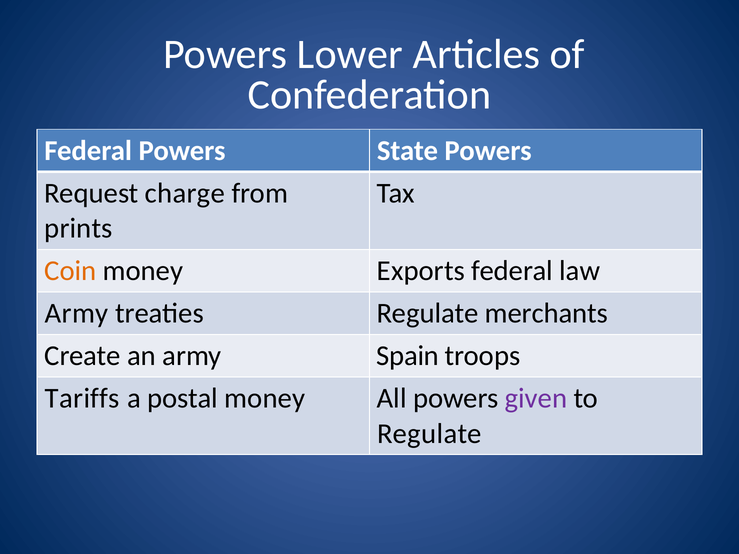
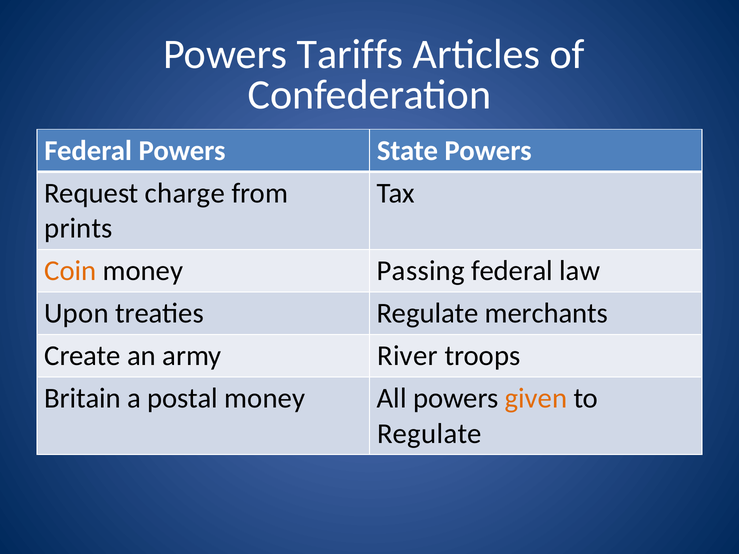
Lower: Lower -> Tariffs (350, 54)
Exports: Exports -> Passing (421, 271)
Army: Army -> Upon (77, 314)
Spain: Spain -> River (407, 356)
Tariffs: Tariffs -> Britain (83, 399)
given colour: purple -> orange (536, 399)
